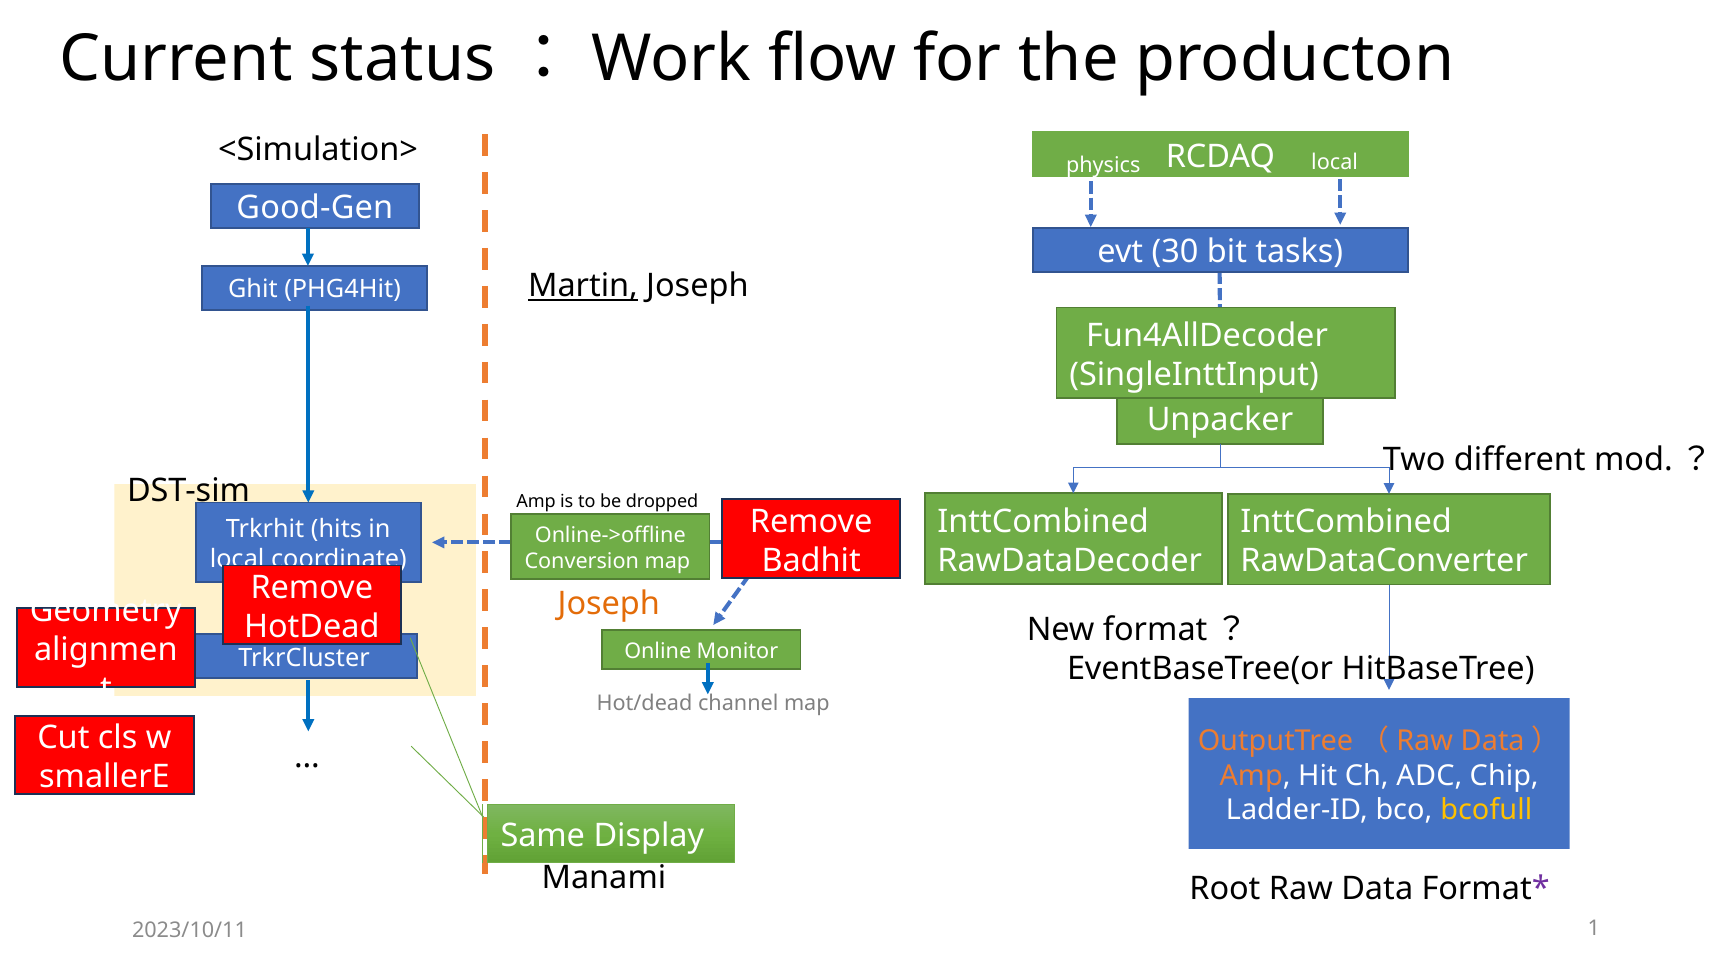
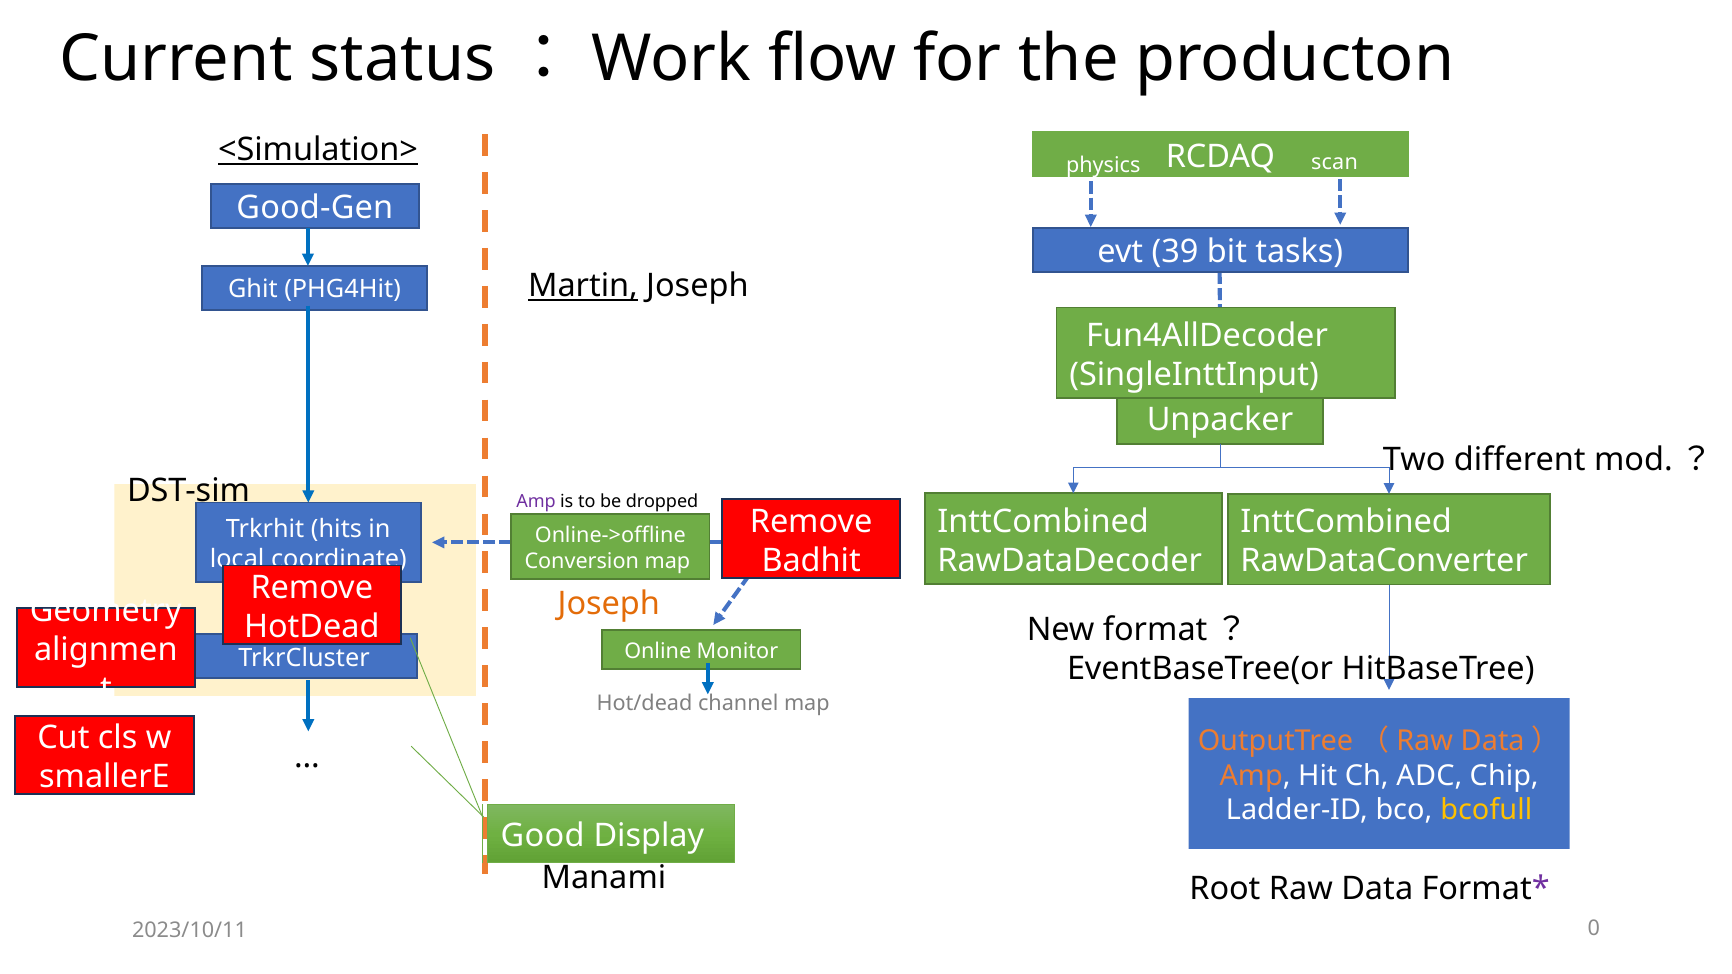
<Simulation> underline: none -> present (318, 150)
physics local: local -> scan (1335, 163)
30: 30 -> 39 (1175, 252)
Amp colour: black -> purple (536, 502)
Same: Same -> Good (543, 836)
1: 1 -> 0 (1594, 929)
